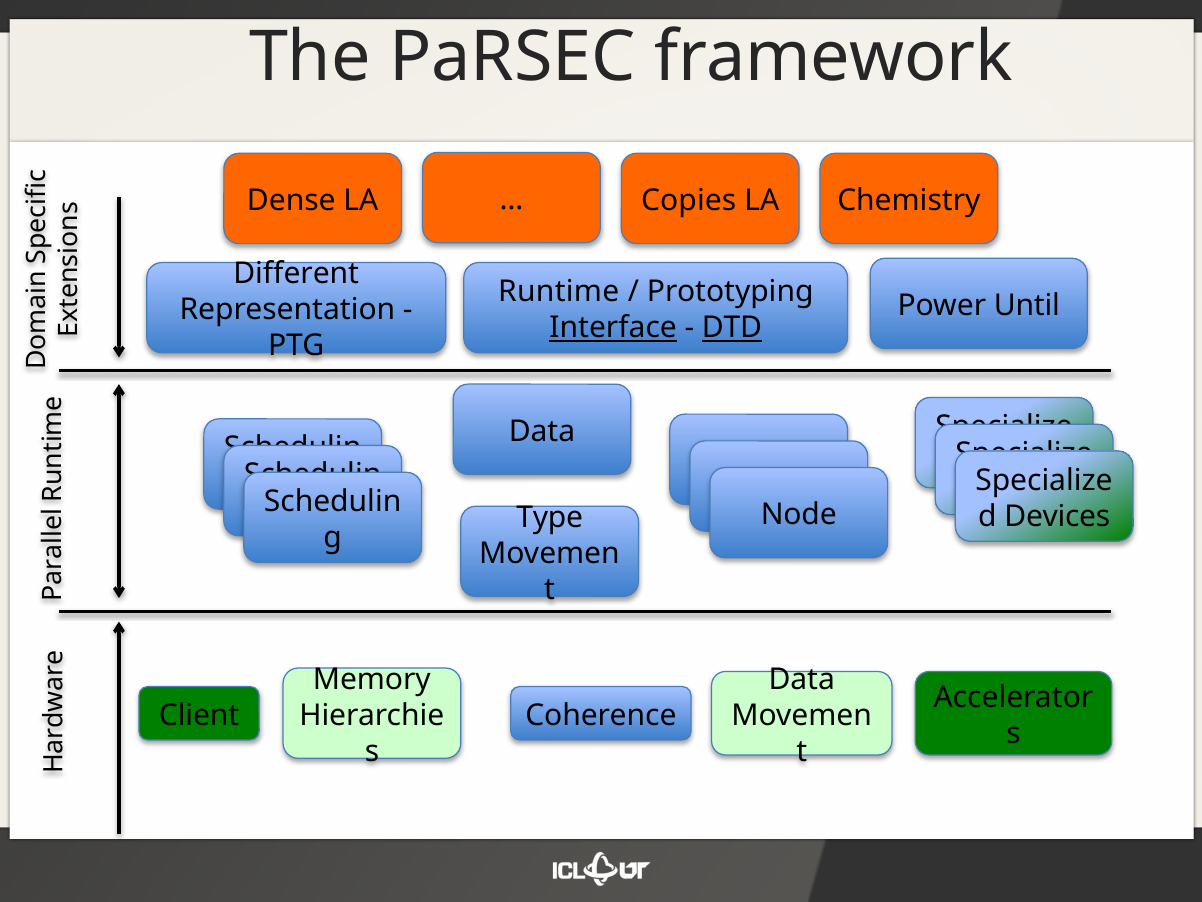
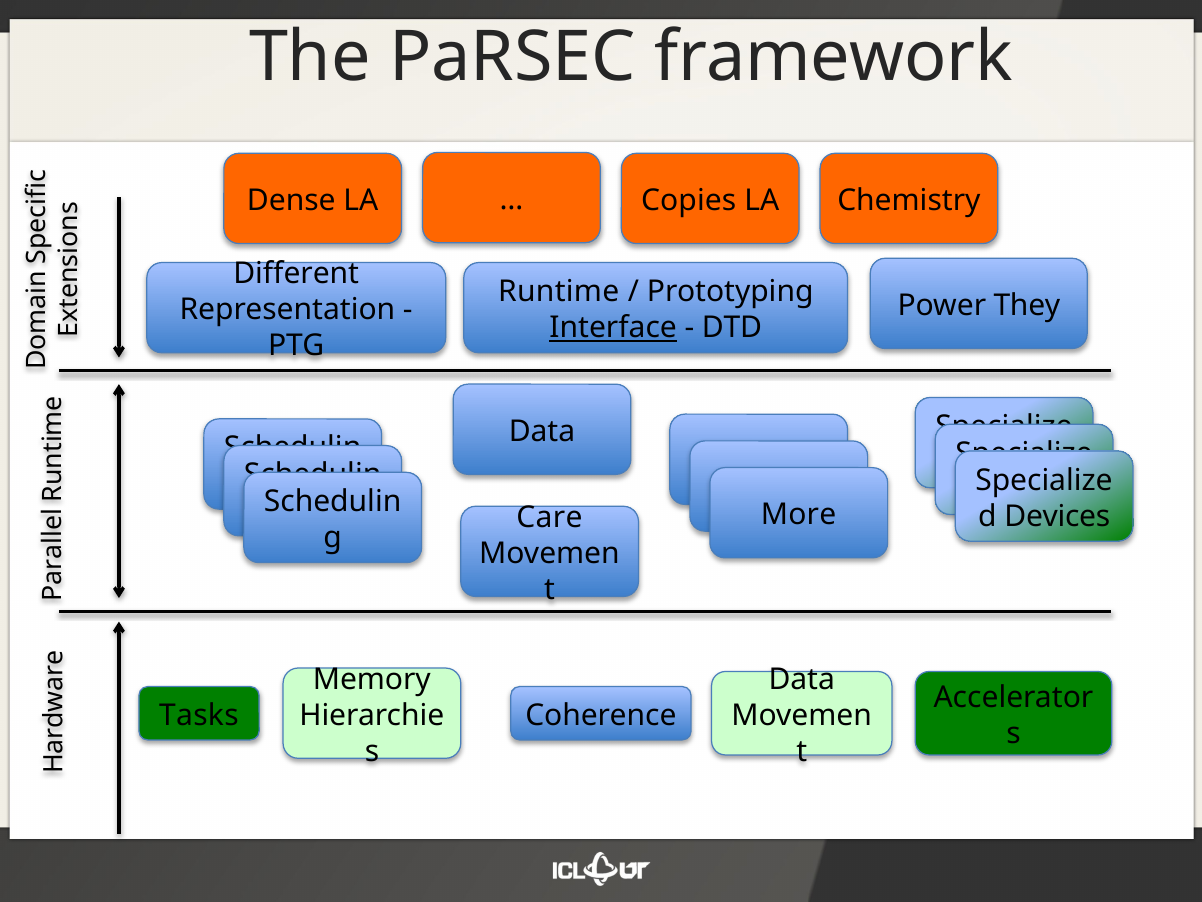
Until: Until -> They (1027, 305)
DTD underline: present -> none (732, 328)
Node: Node -> More (799, 515)
Type: Type -> Care (549, 517)
Client: Client -> Tasks (199, 715)
